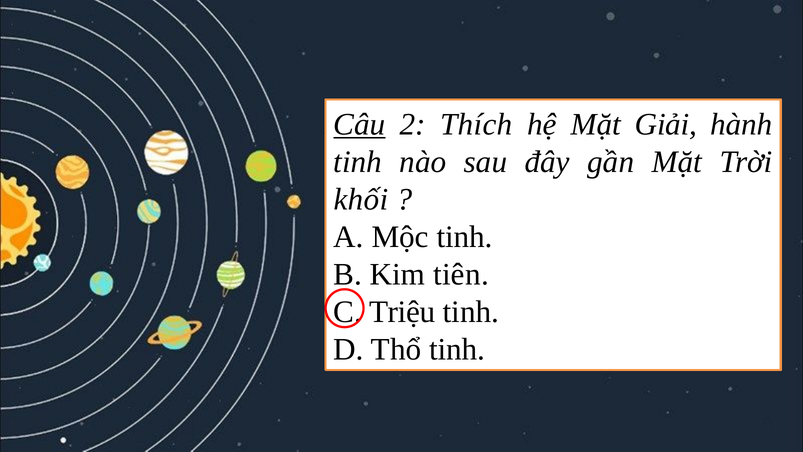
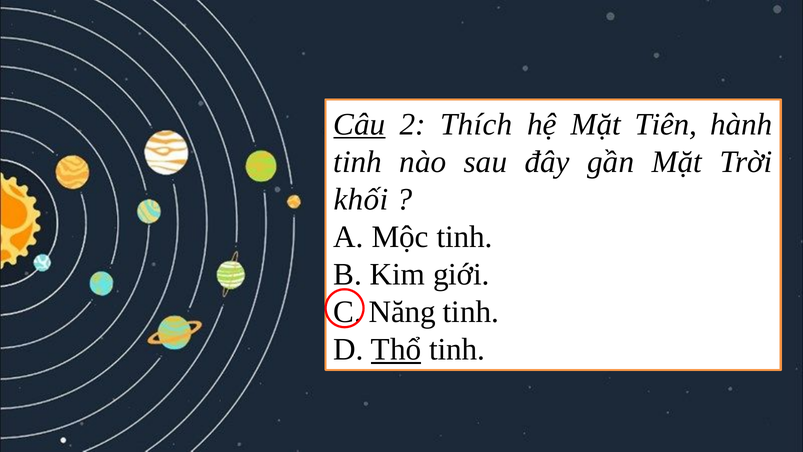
Giải: Giải -> Tiên (666, 124)
tiên: tiên -> giới (461, 274)
Triệu: Triệu -> Năng (402, 312)
Thổ underline: none -> present (396, 349)
